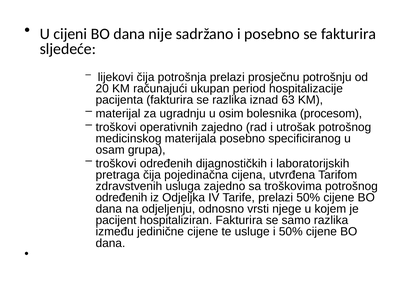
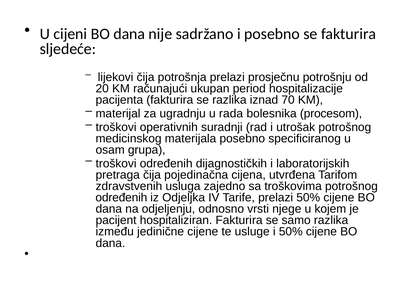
63: 63 -> 70 (288, 100)
osim: osim -> rada (231, 114)
operativnih zajedno: zajedno -> suradnji (222, 127)
